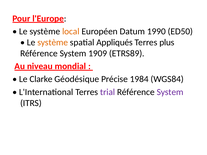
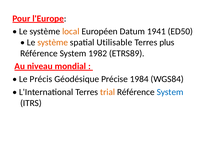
1990: 1990 -> 1941 (156, 31)
Appliqués: Appliqués -> Utilisable (114, 42)
1909: 1909 -> 1982 (98, 53)
Clarke: Clarke -> Précis (41, 79)
trial colour: purple -> orange (108, 92)
System colour: purple -> blue (170, 92)
